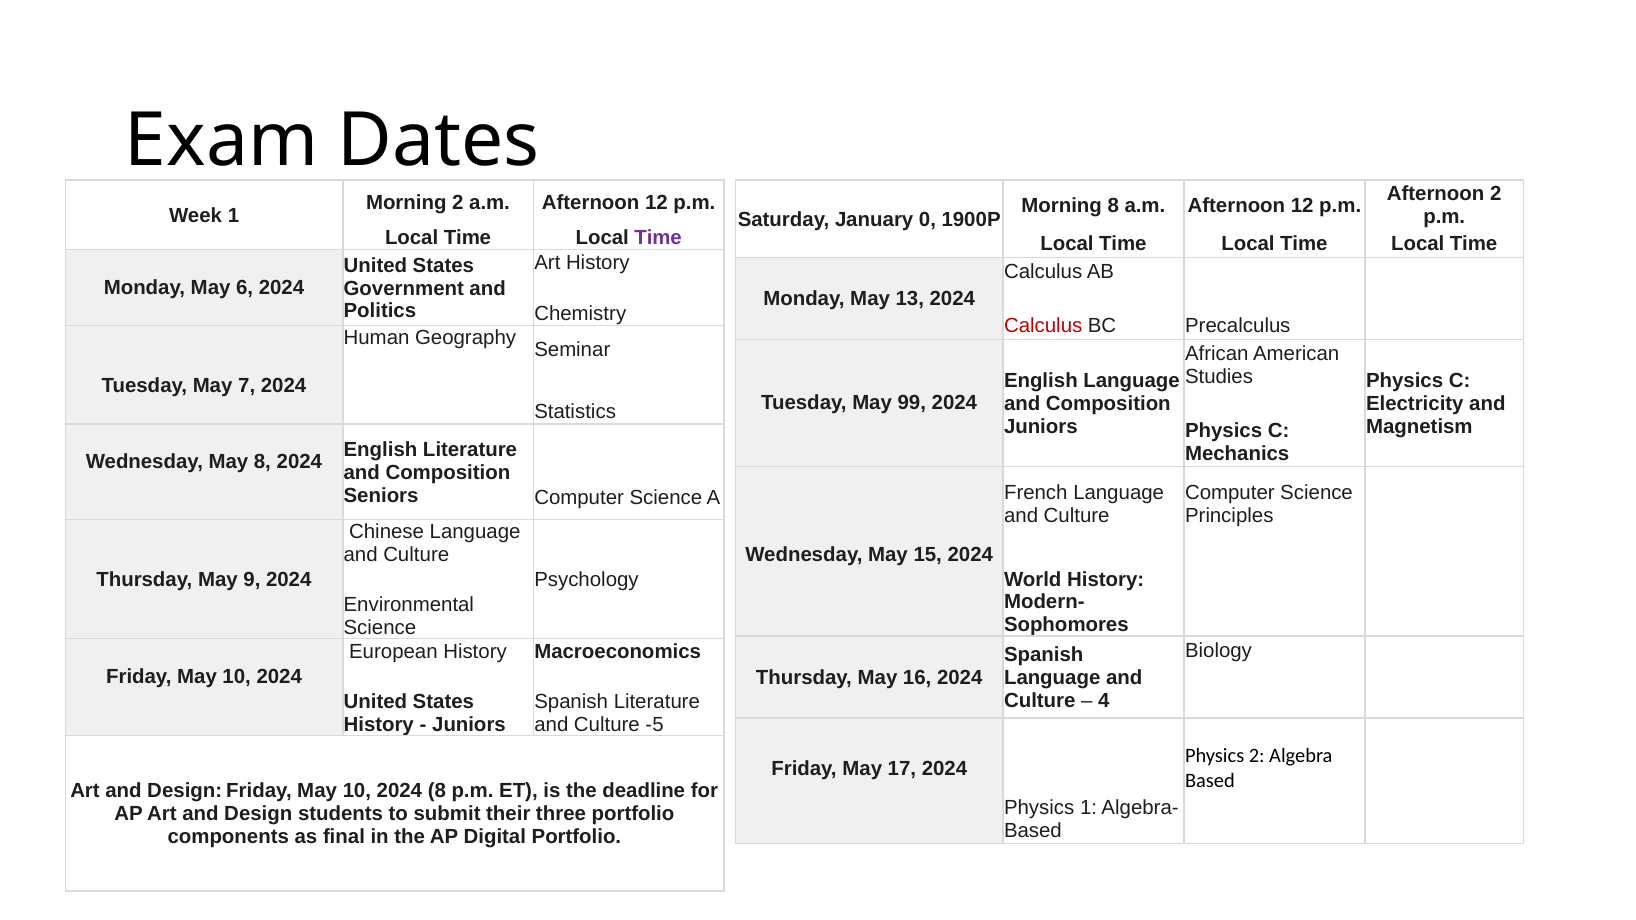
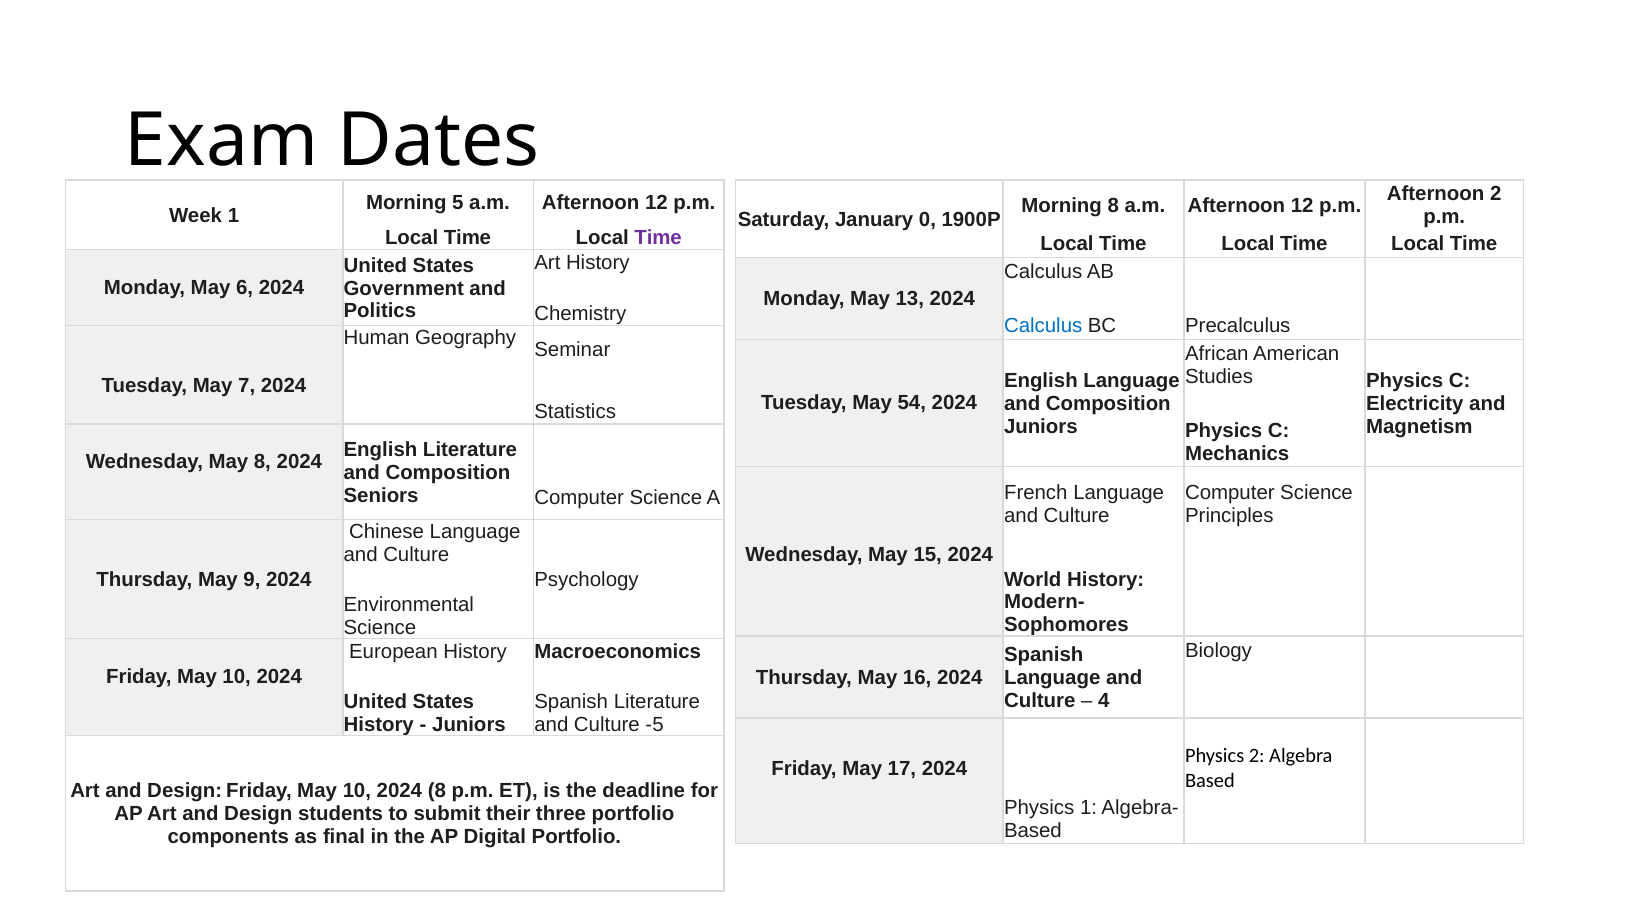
Morning 2: 2 -> 5 (458, 203)
Calculus colour: red -> blue (1043, 326)
99: 99 -> 54 (912, 403)
